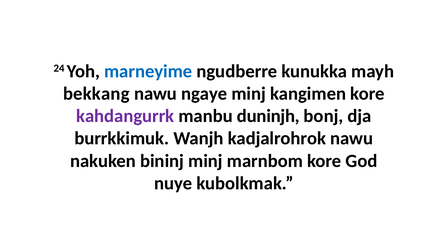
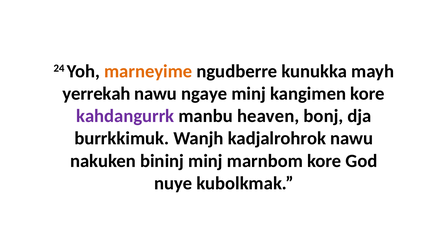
marneyime colour: blue -> orange (148, 71)
bekkang: bekkang -> yerrekah (97, 94)
duninjh: duninjh -> heaven (268, 116)
